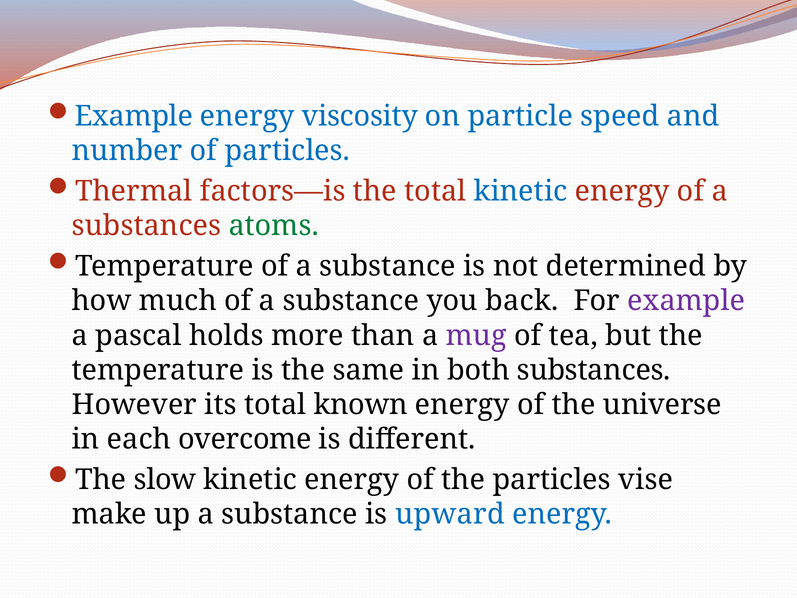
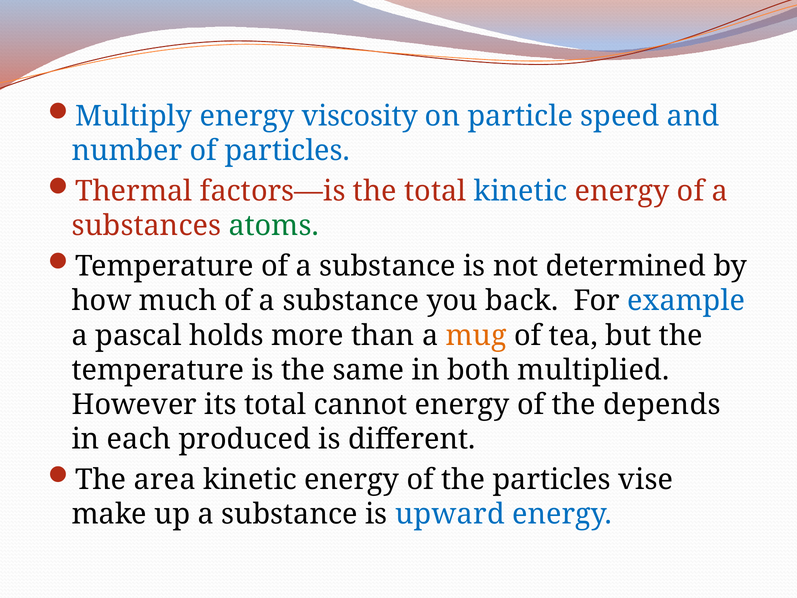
Example: Example -> Multiply (134, 116)
example colour: purple -> blue (686, 301)
mug colour: purple -> orange (476, 335)
both substances: substances -> multiplied (593, 370)
known: known -> cannot (361, 405)
universe: universe -> depends (662, 405)
overcome: overcome -> produced (245, 439)
slow: slow -> area (165, 480)
